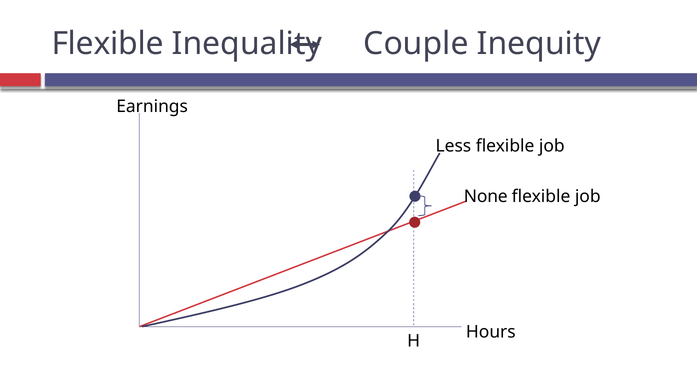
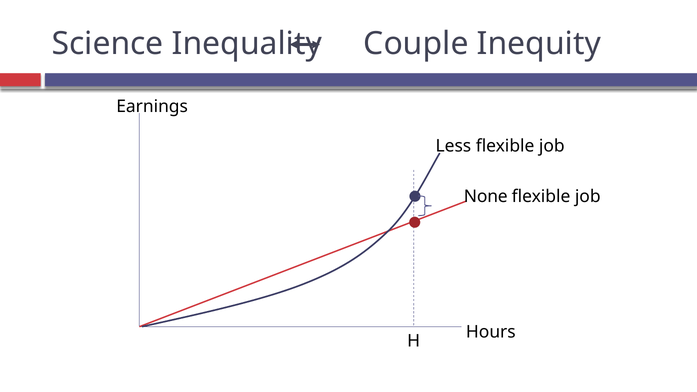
Flexible: Flexible -> Science (108, 44)
